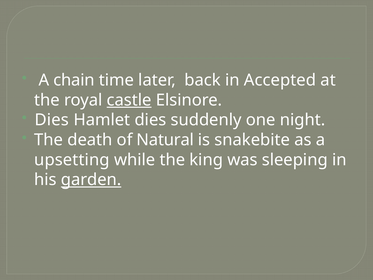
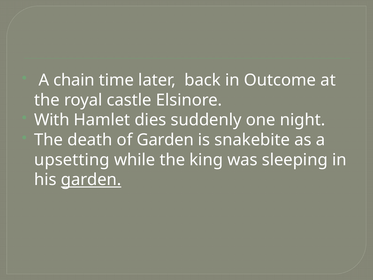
Accepted: Accepted -> Outcome (280, 80)
castle underline: present -> none (129, 100)
Dies: Dies -> With (52, 120)
of Natural: Natural -> Garden (165, 140)
